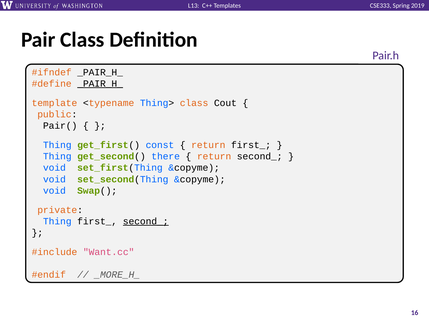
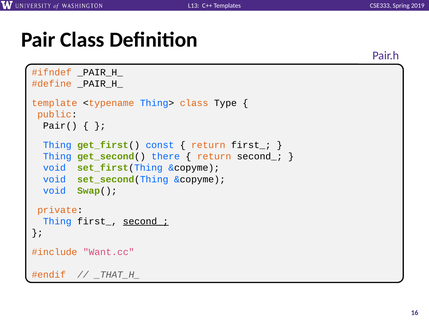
_PAIR_H_ underline: present -> none (100, 84)
Cout: Cout -> Type (225, 103)
_MORE_H_: _MORE_H_ -> _THAT_H_ (117, 275)
